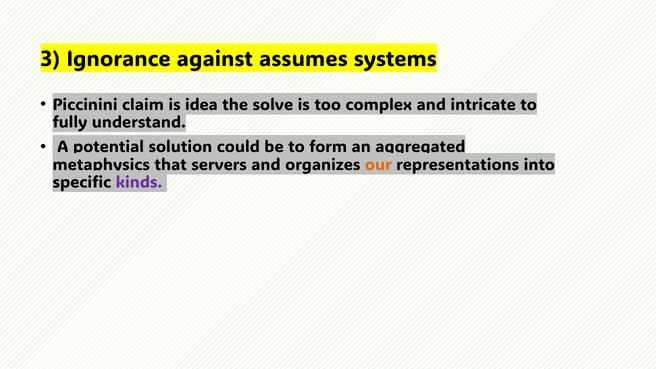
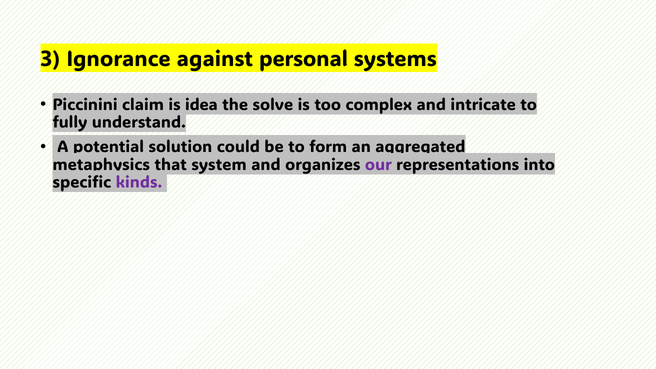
assumes: assumes -> personal (304, 59)
servers: servers -> system (219, 165)
our colour: orange -> purple (378, 165)
